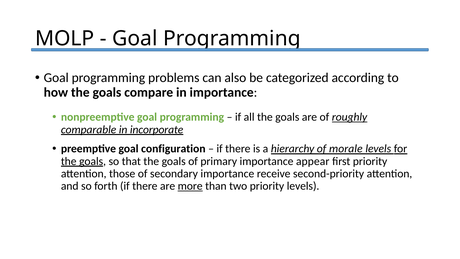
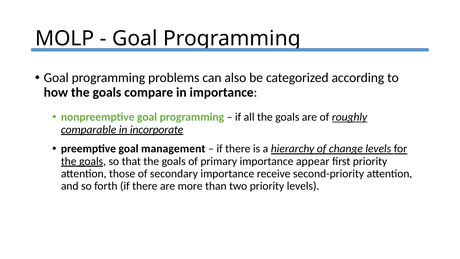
configuration: configuration -> management (173, 149)
morale: morale -> change (346, 149)
more underline: present -> none (190, 186)
